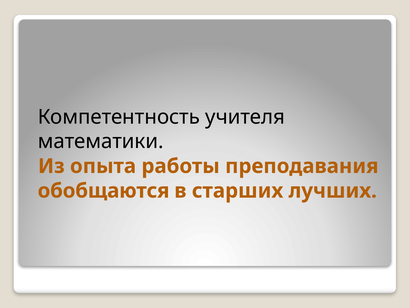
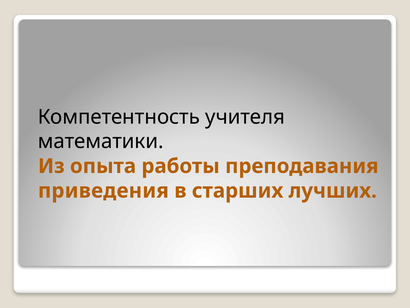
обобщаются: обобщаются -> приведения (103, 191)
